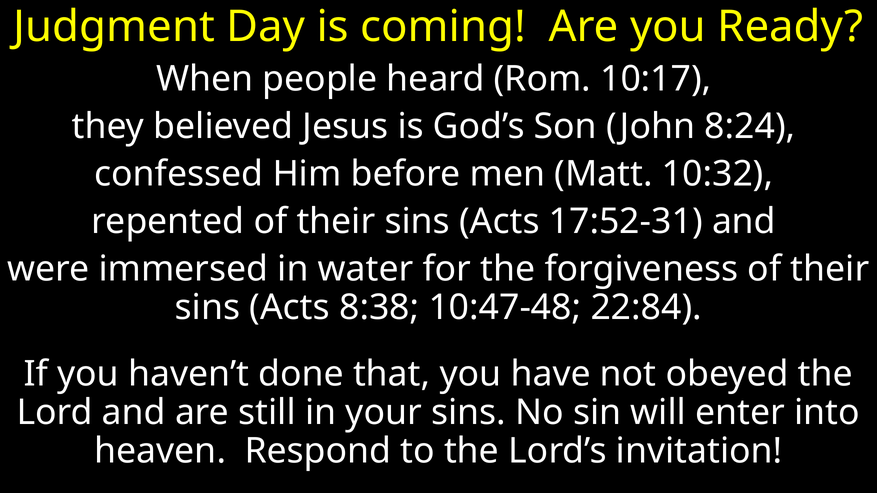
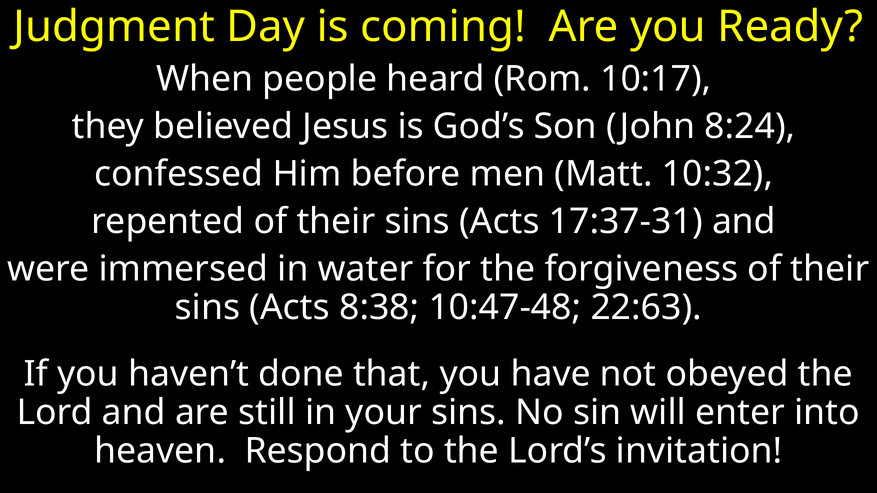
17:52-31: 17:52-31 -> 17:37-31 (626, 222)
22:84: 22:84 -> 22:63 (646, 308)
